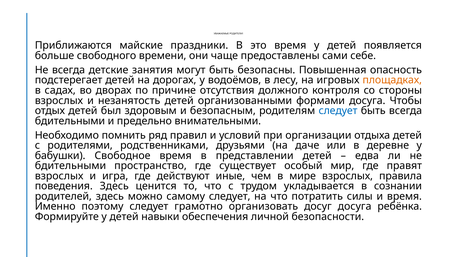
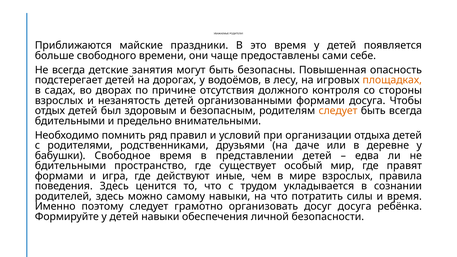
следует colour: blue -> orange (338, 111)
взрослых: взрослых -> формами (59, 176)
самому следует: следует -> навыки (230, 196)
